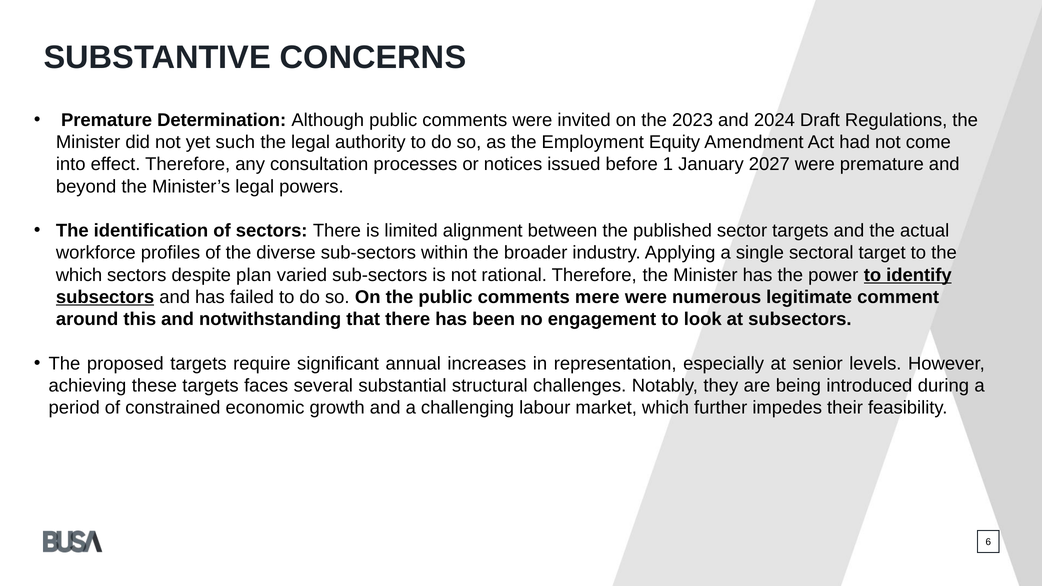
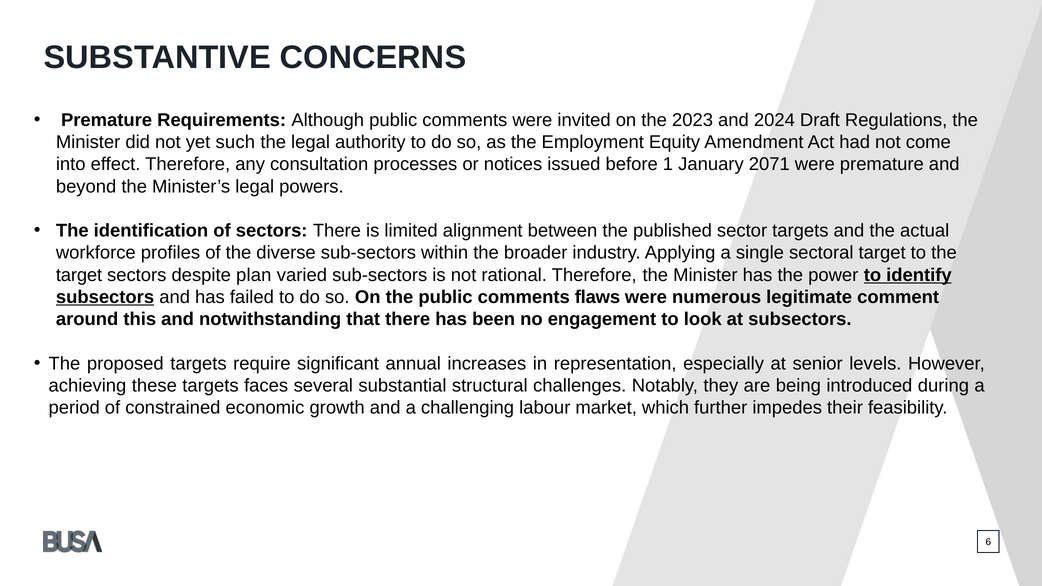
Determination: Determination -> Requirements (222, 120)
2027: 2027 -> 2071 (769, 164)
which: which -> target (79, 275)
mere: mere -> flaws (597, 297)
